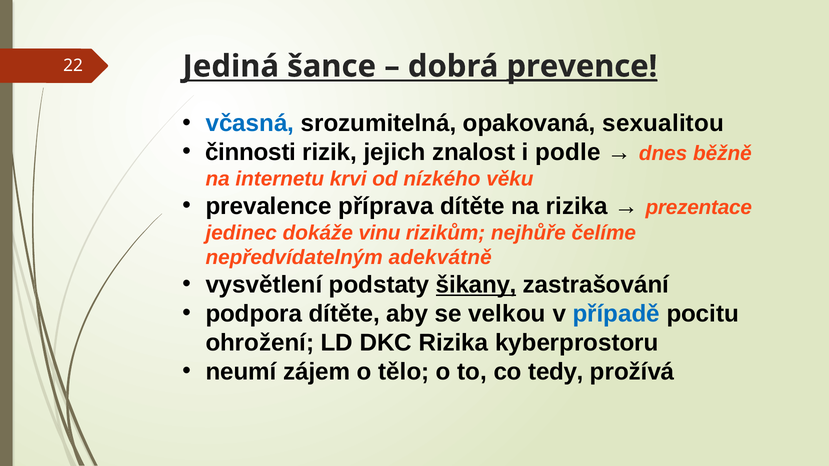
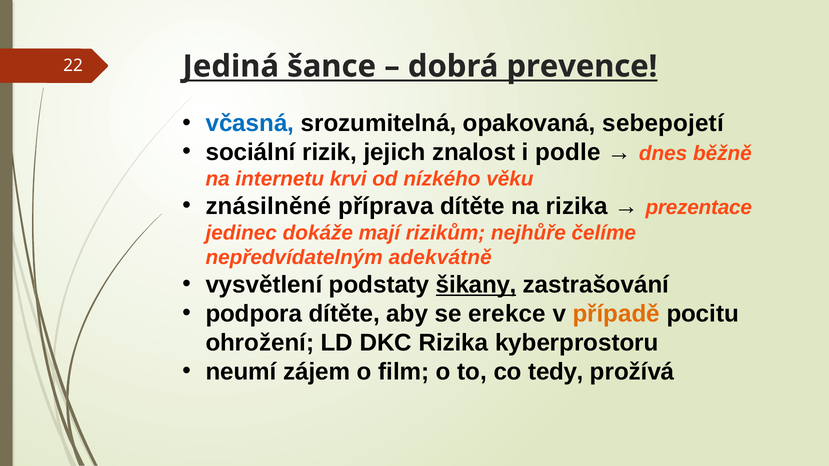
prevence underline: present -> none (582, 66)
sexualitou: sexualitou -> sebepojetí (663, 123)
činnosti: činnosti -> sociální (251, 152)
prevalence: prevalence -> znásilněné (268, 206)
vinu: vinu -> mají (379, 233)
velkou: velkou -> erekce (507, 314)
případě colour: blue -> orange (616, 314)
tělo: tělo -> film (404, 372)
